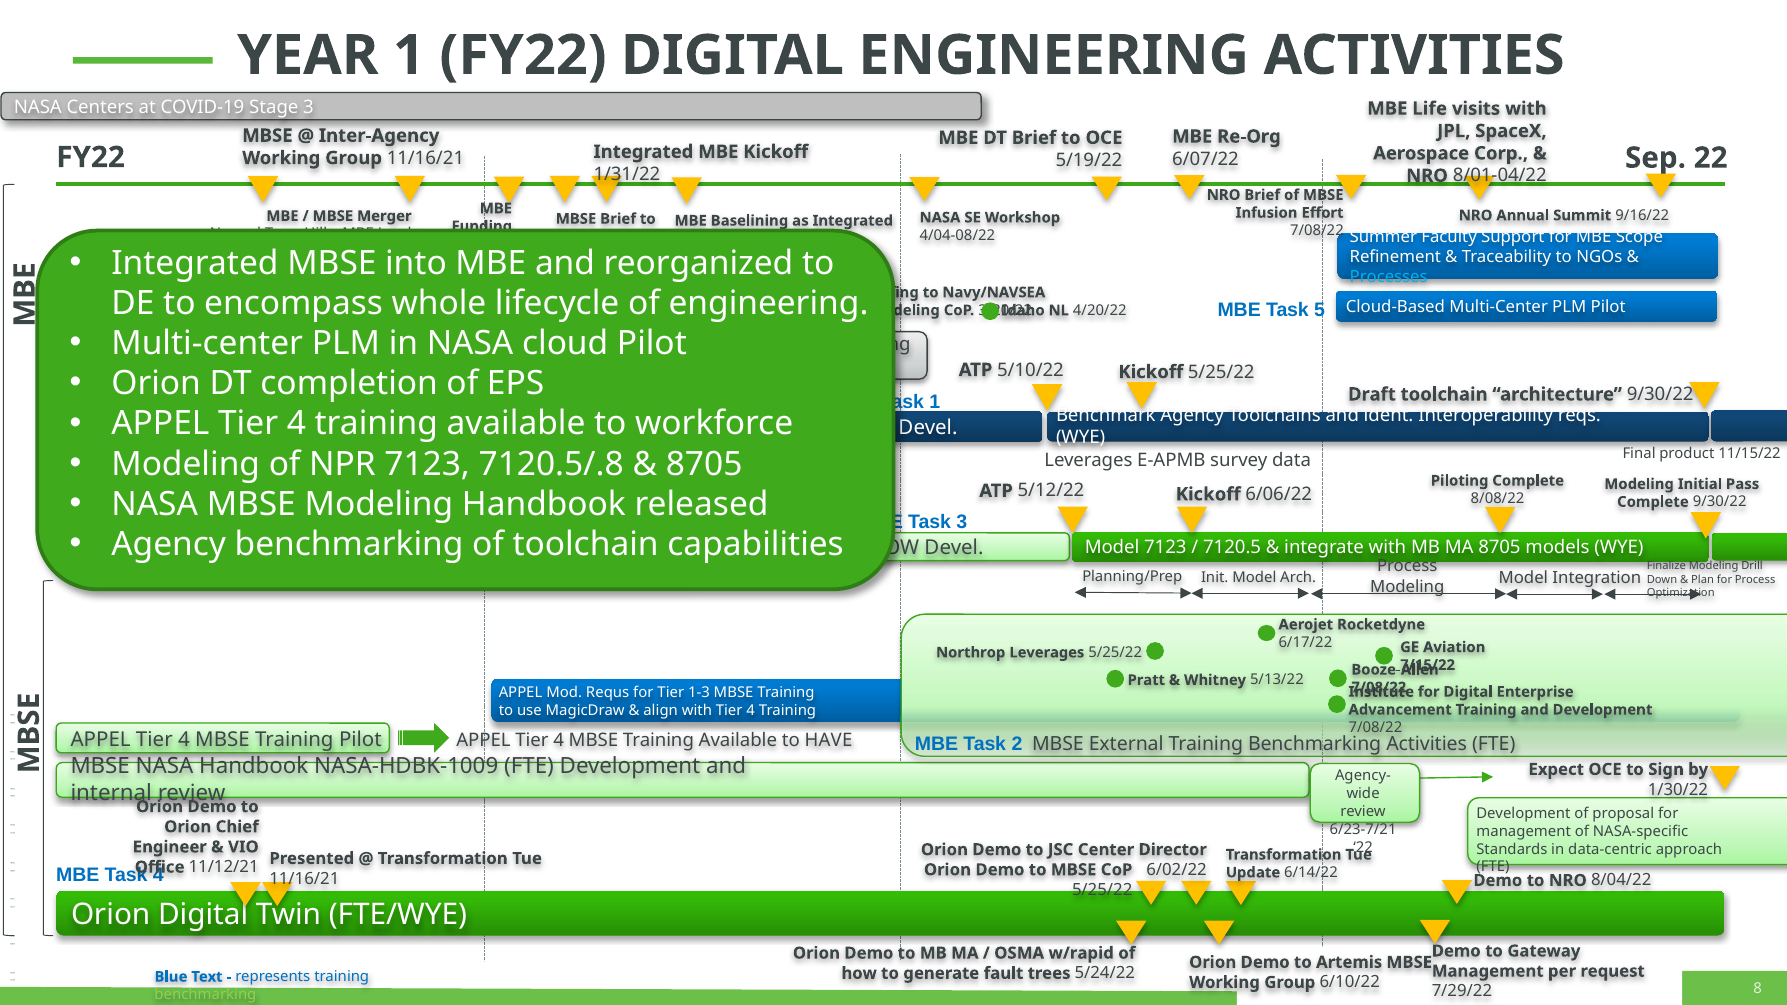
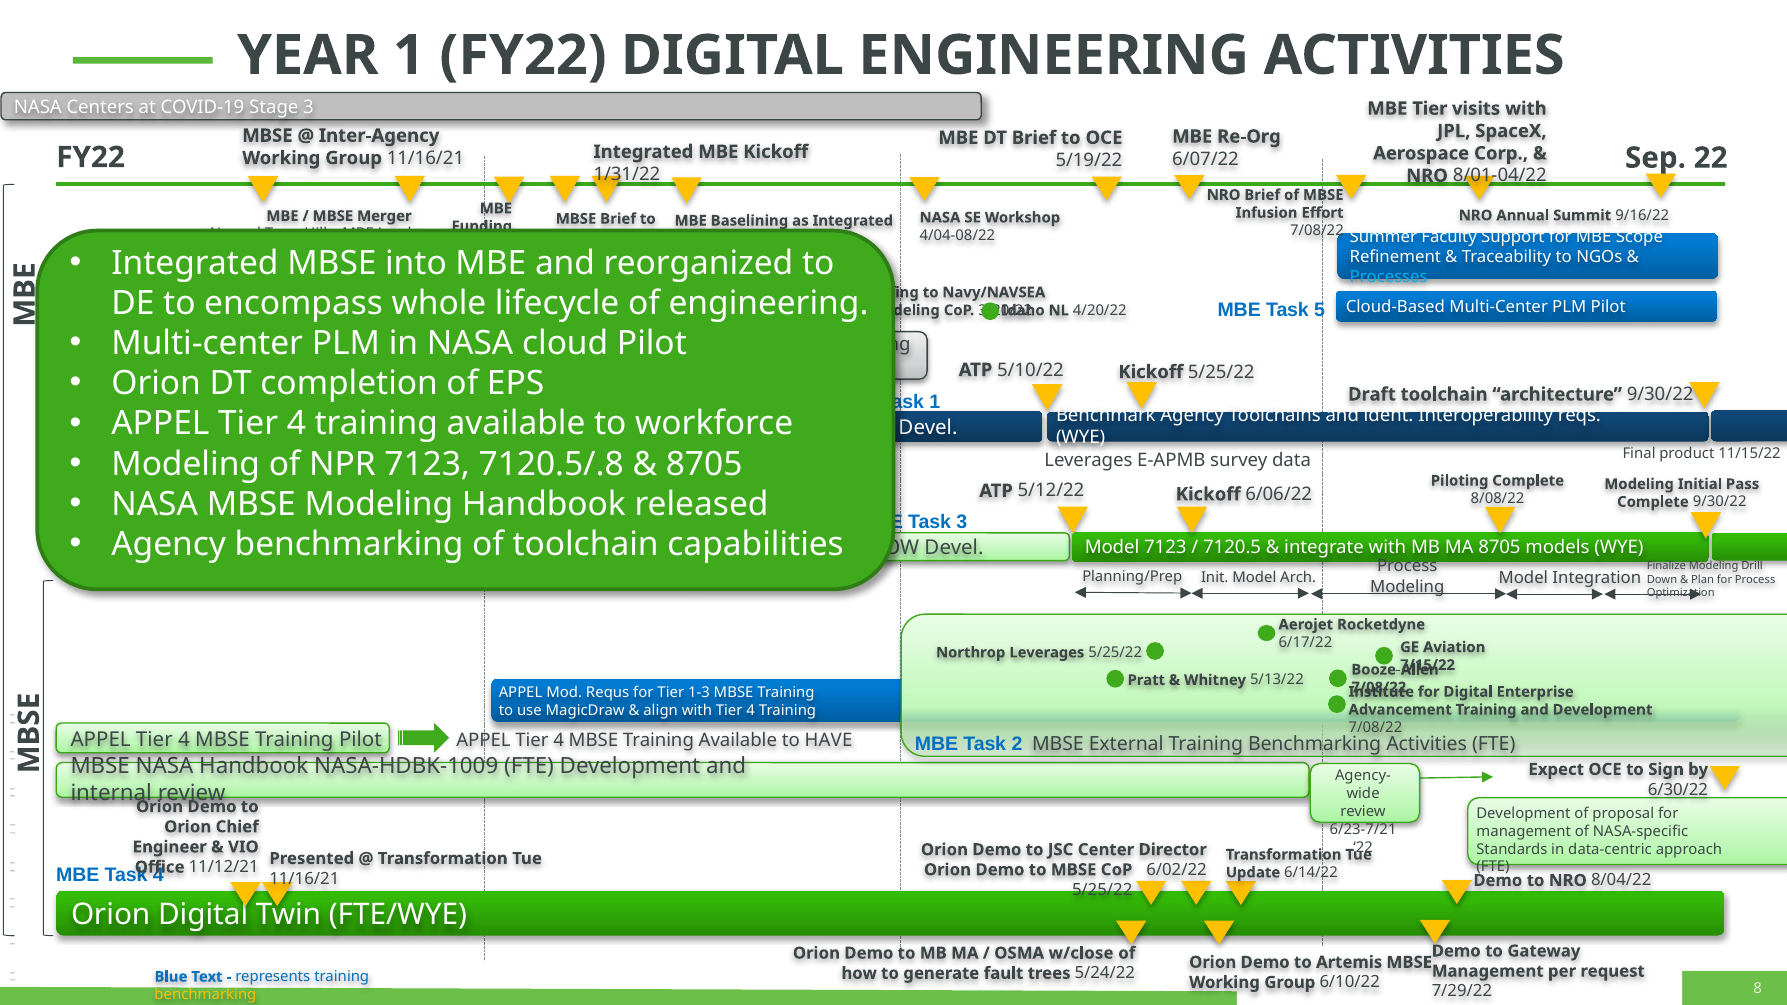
MBE Life: Life -> Tier (1430, 109)
1/30/22: 1/30/22 -> 6/30/22 (1678, 790)
w/rapid: w/rapid -> w/close (1081, 953)
benchmarking colour: light green -> yellow (205, 995)
